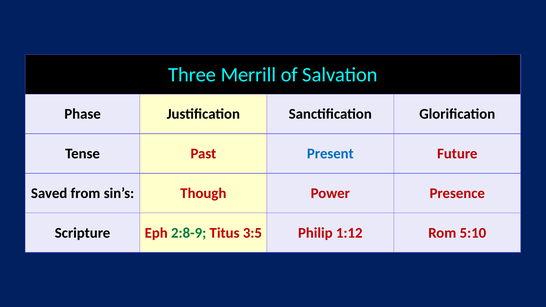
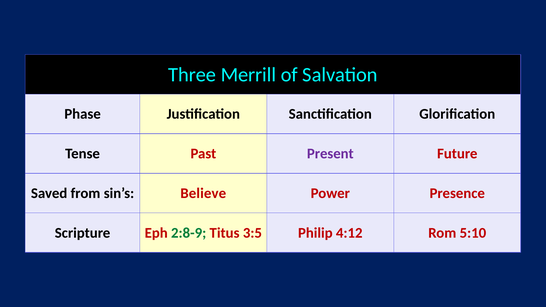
Present colour: blue -> purple (330, 154)
Though: Though -> Believe (203, 193)
1:12: 1:12 -> 4:12 (349, 233)
